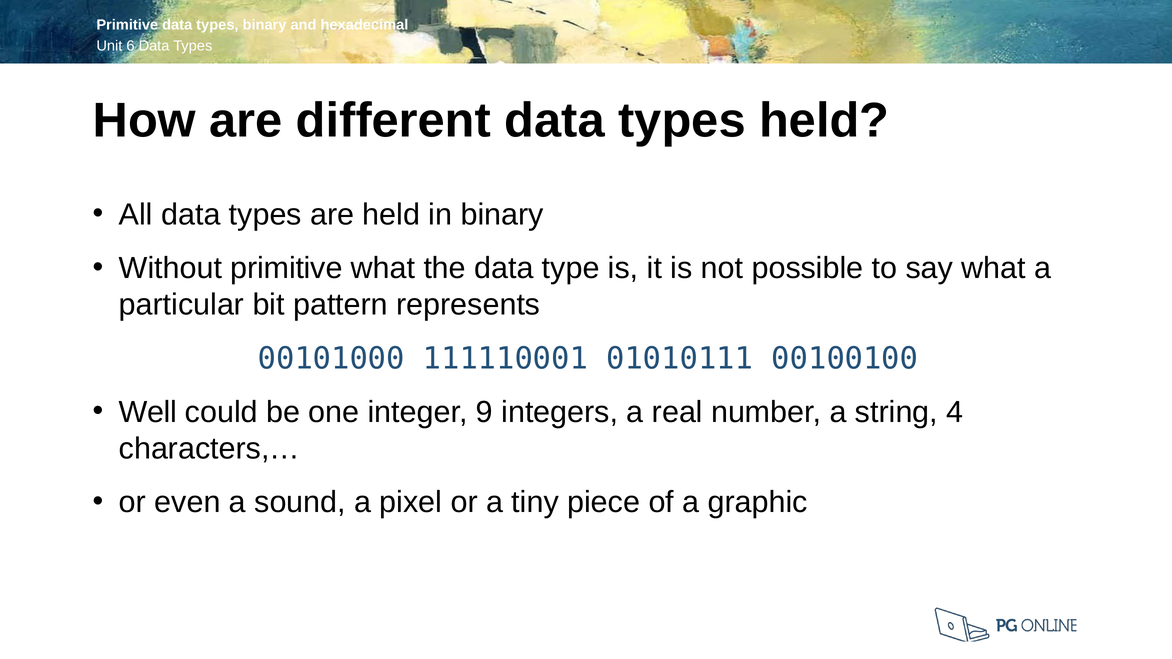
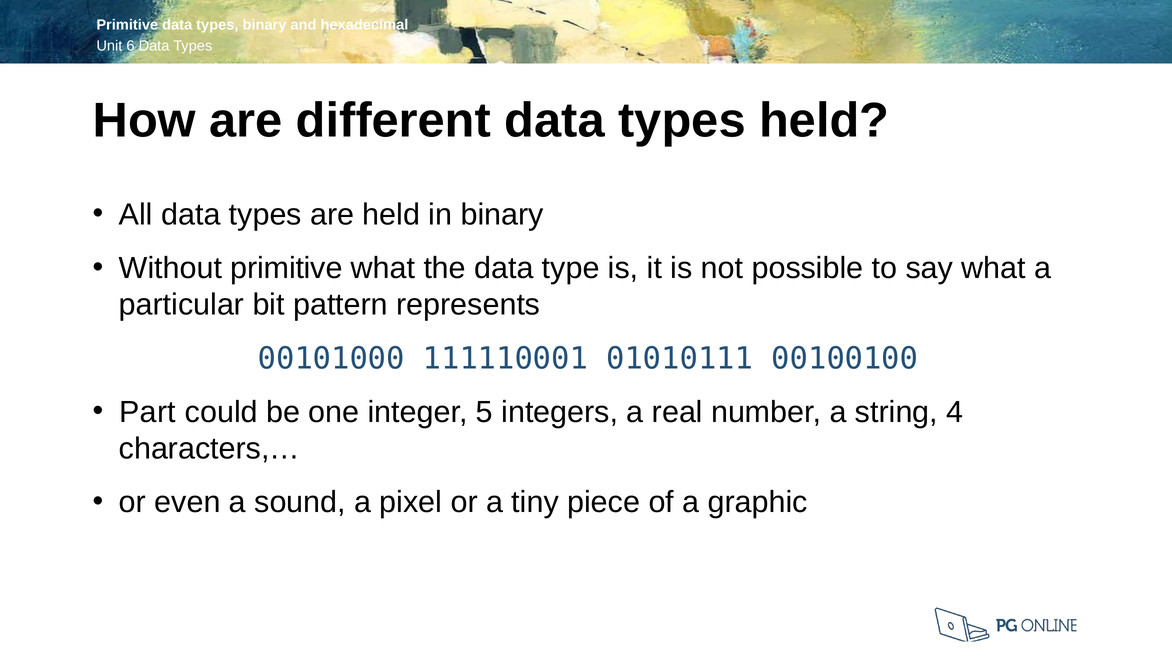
Well: Well -> Part (148, 412)
9: 9 -> 5 (484, 412)
